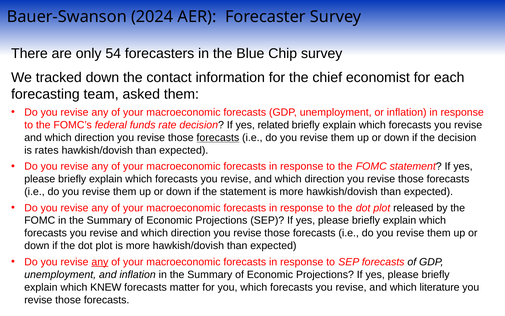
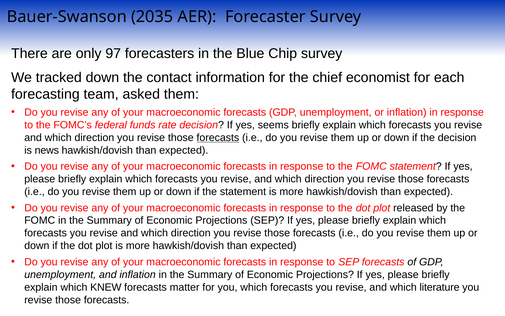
2024: 2024 -> 2035 (152, 17)
54: 54 -> 97 (113, 54)
related: related -> seems (273, 125)
rates: rates -> news (47, 150)
any underline: present -> none (100, 262)
